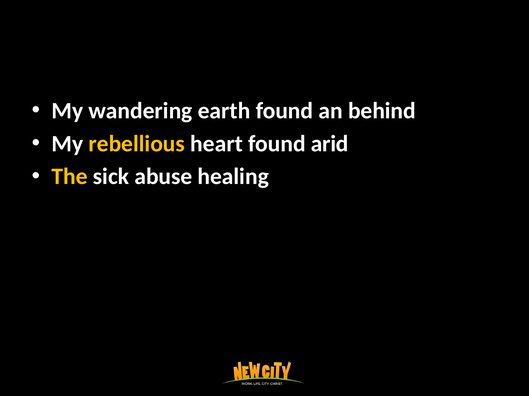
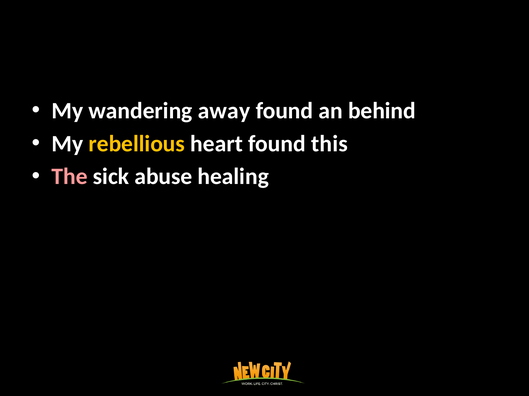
earth: earth -> away (224, 111)
arid: arid -> this (330, 144)
The colour: yellow -> pink (70, 177)
